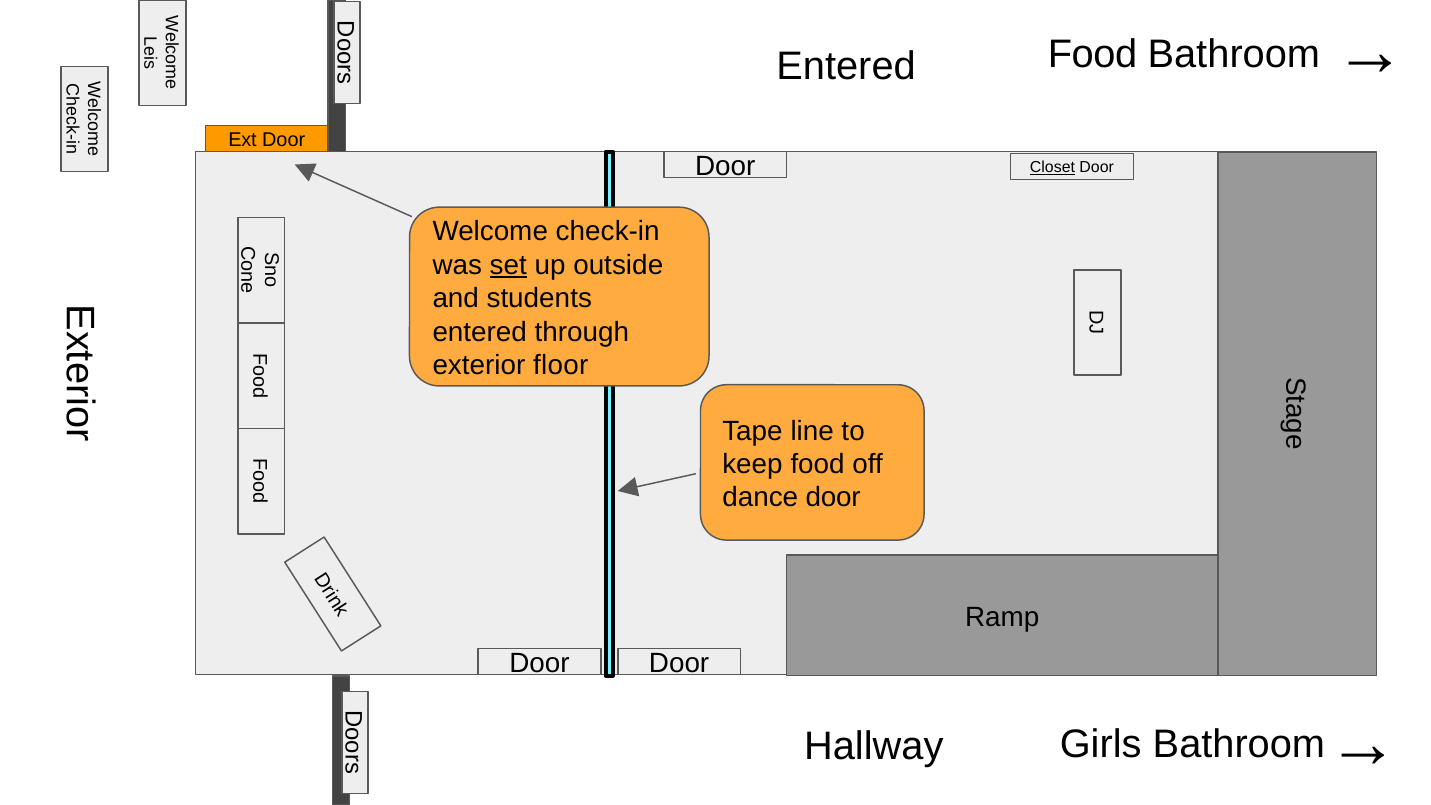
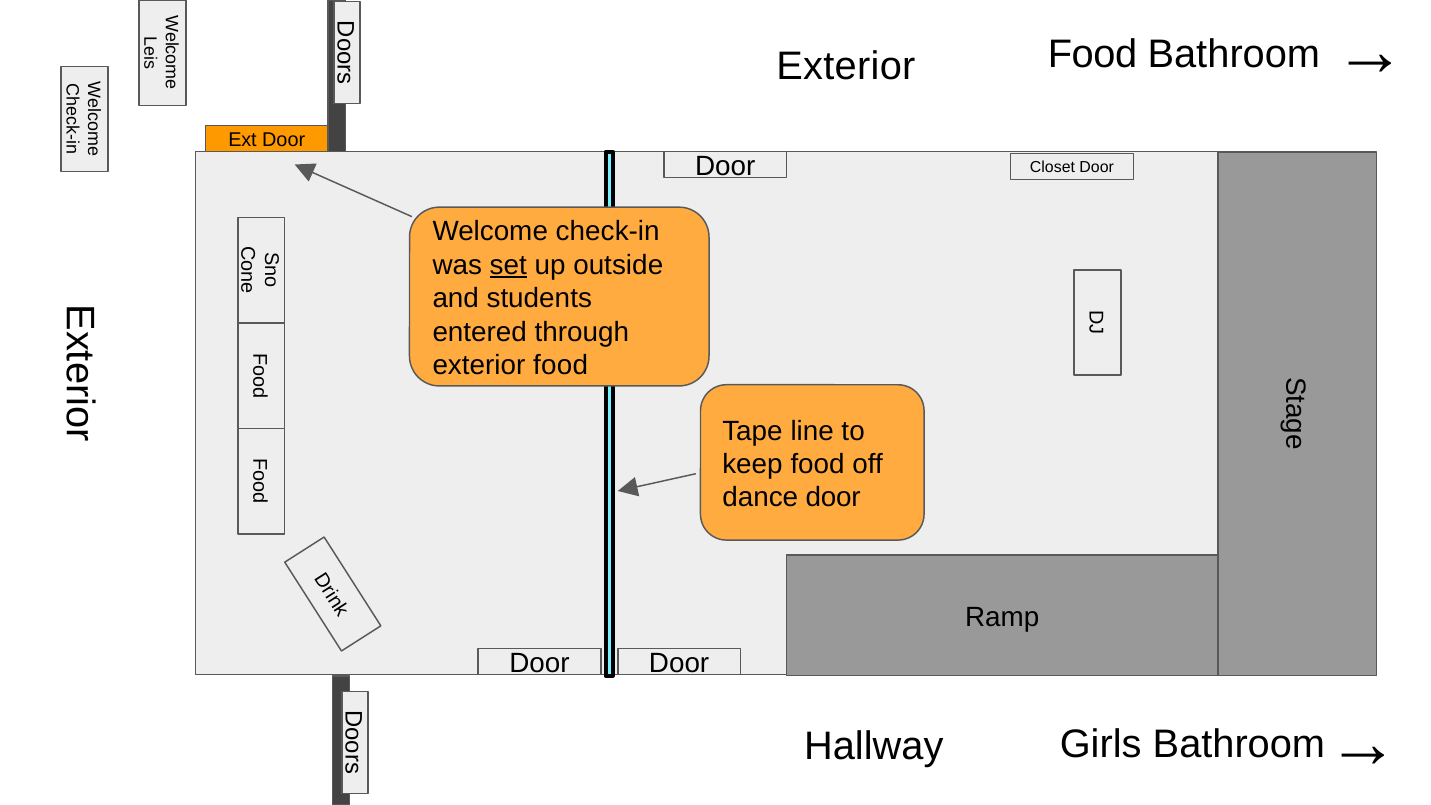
Entered: Entered -> Exterior (846, 66)
Closet underline: present -> none (1052, 168)
exterior floor: floor -> food (561, 365)
